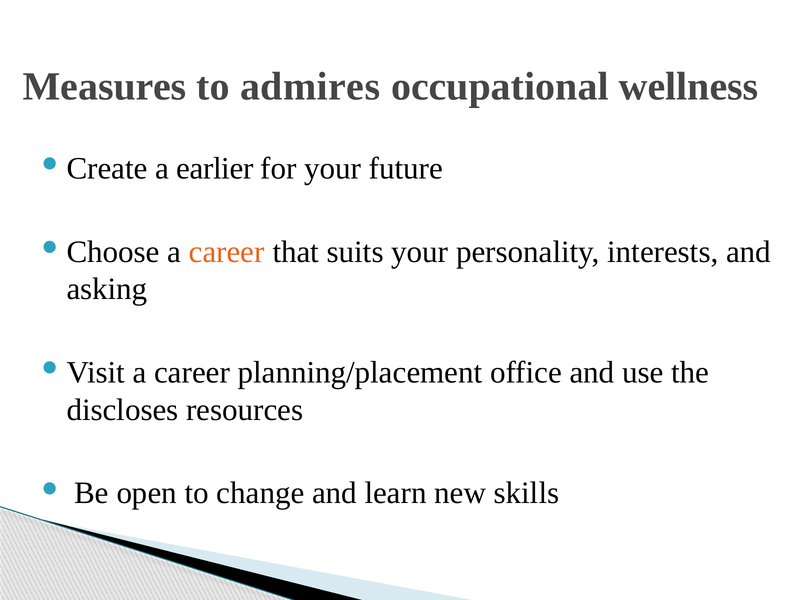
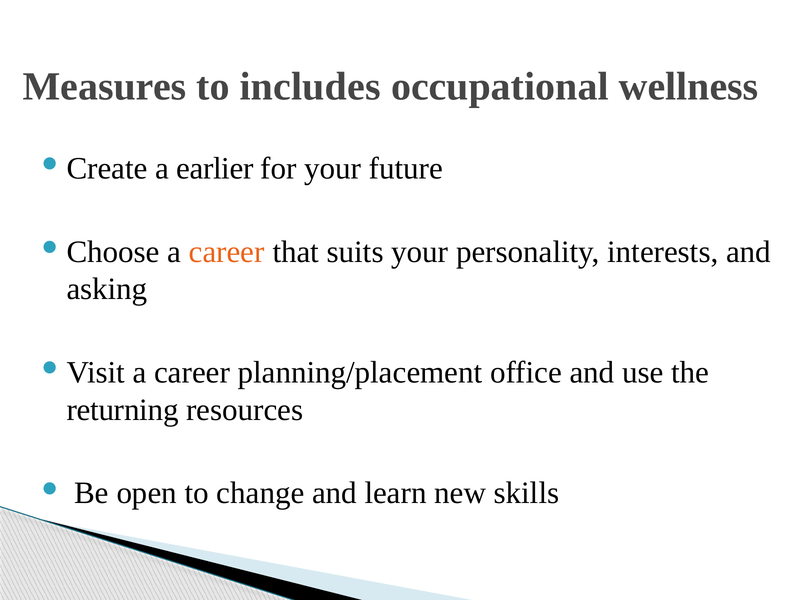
admires: admires -> includes (310, 87)
discloses: discloses -> returning (123, 410)
